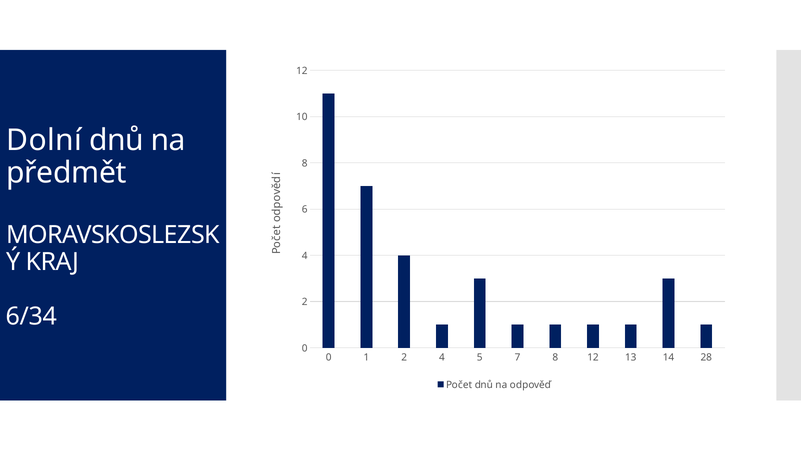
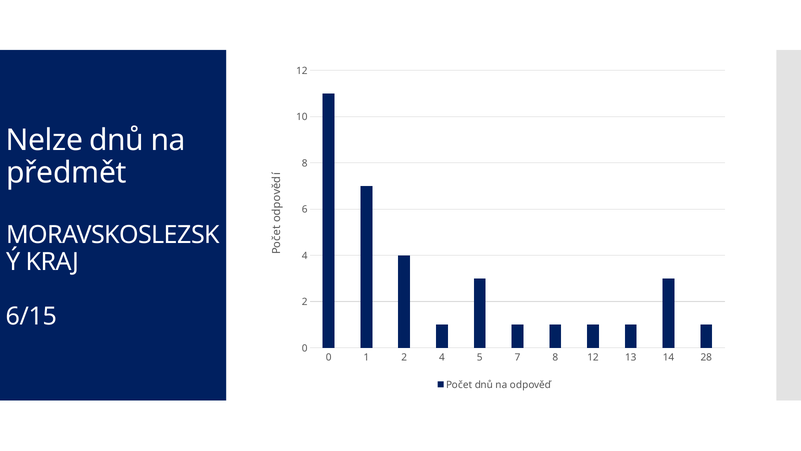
Dolní: Dolní -> Nelze (44, 140)
6/34: 6/34 -> 6/15 (32, 316)
